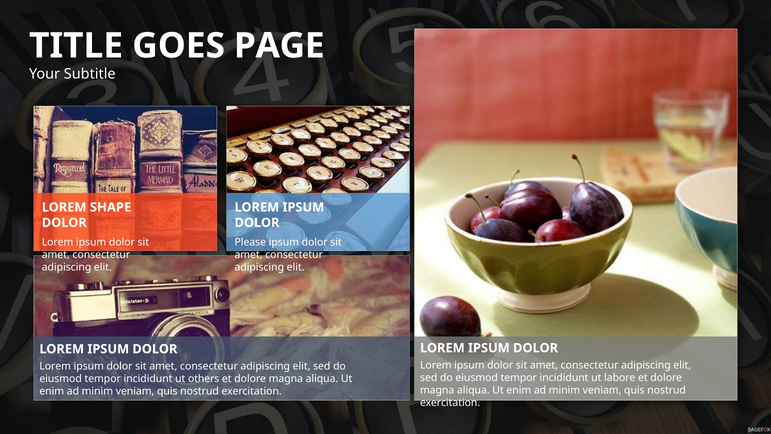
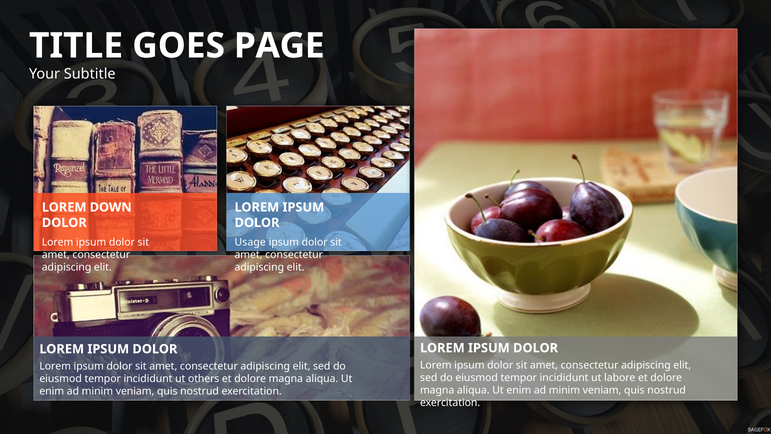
SHAPE: SHAPE -> DOWN (111, 207)
Please: Please -> Usage (250, 242)
